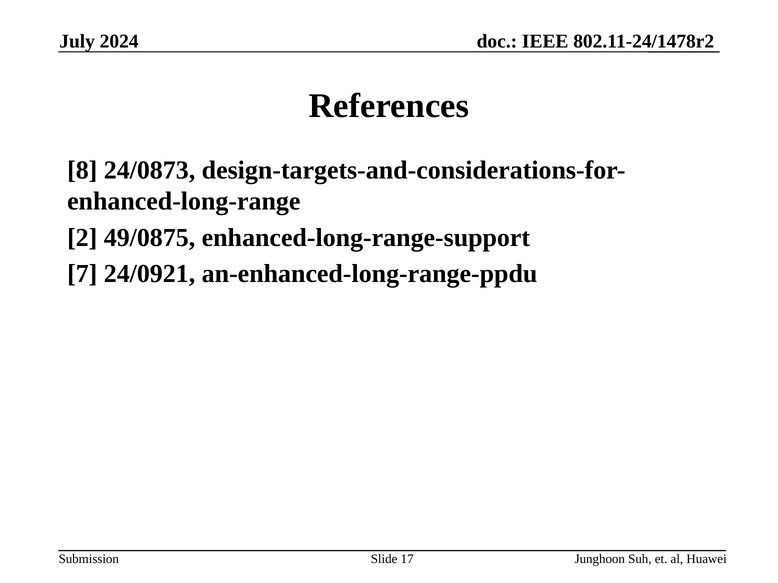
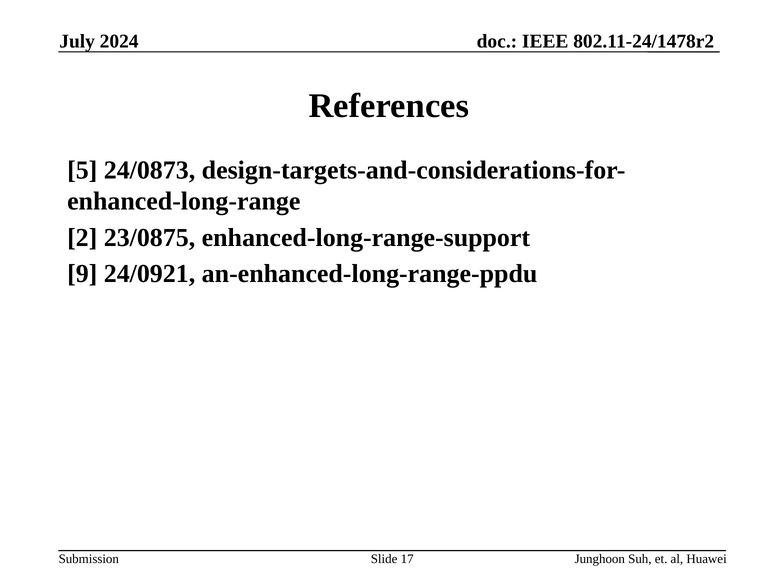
8: 8 -> 5 (82, 170)
49/0875: 49/0875 -> 23/0875 (150, 238)
7: 7 -> 9 (82, 274)
